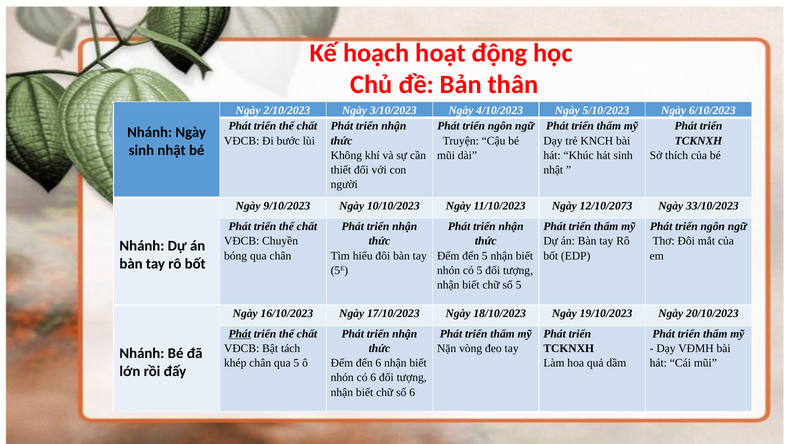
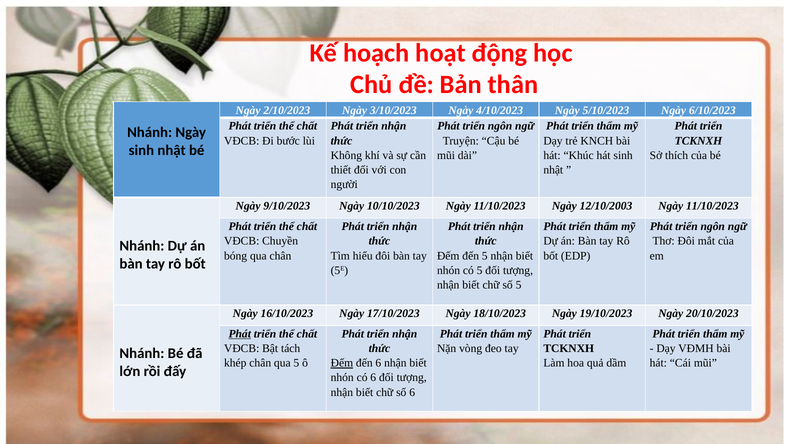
12/10/2073: 12/10/2073 -> 12/10/2003 (606, 206)
33/10/2023: 33/10/2023 -> 11/10/2023 (712, 206)
Đếm underline: none -> present (342, 363)
